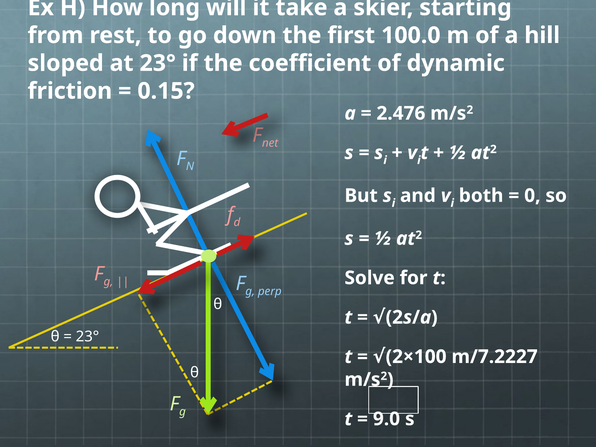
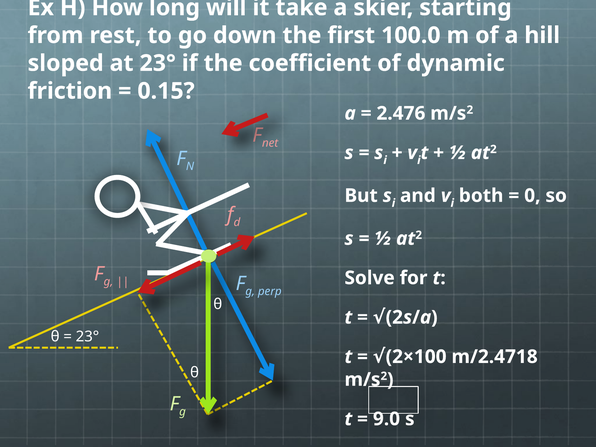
m/7.2227: m/7.2227 -> m/2.4718 (495, 357)
